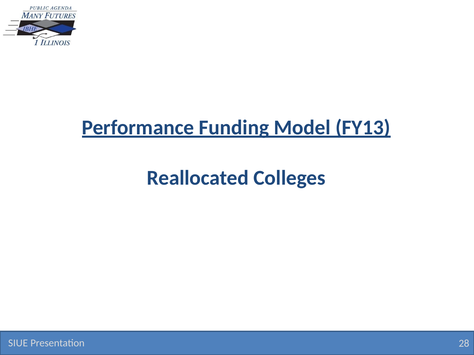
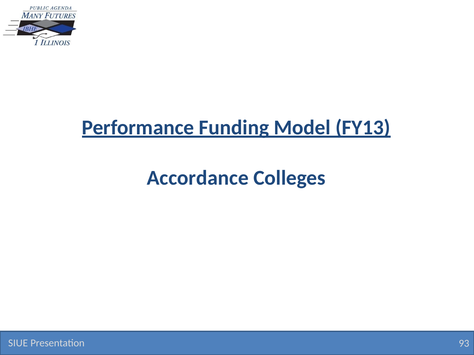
Reallocated: Reallocated -> Accordance (198, 178)
28: 28 -> 93 (464, 344)
